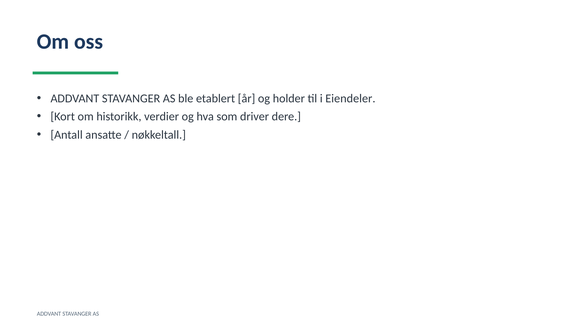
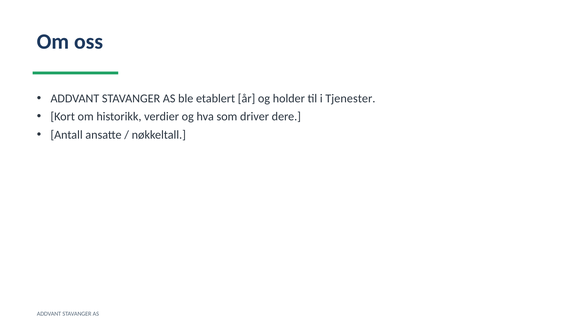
Eiendeler: Eiendeler -> Tjenester (350, 98)
